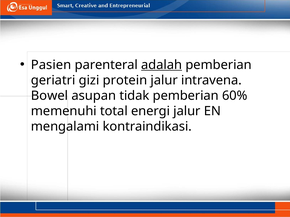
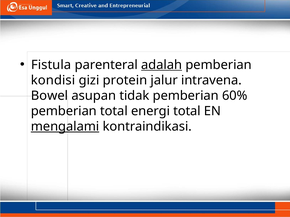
Pasien: Pasien -> Fistula (51, 65)
geriatri: geriatri -> kondisi (53, 80)
memenuhi: memenuhi -> pemberian (64, 111)
energi jalur: jalur -> total (187, 111)
mengalami underline: none -> present (65, 127)
